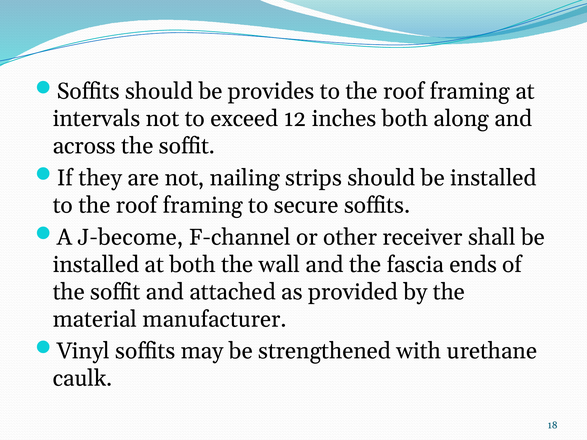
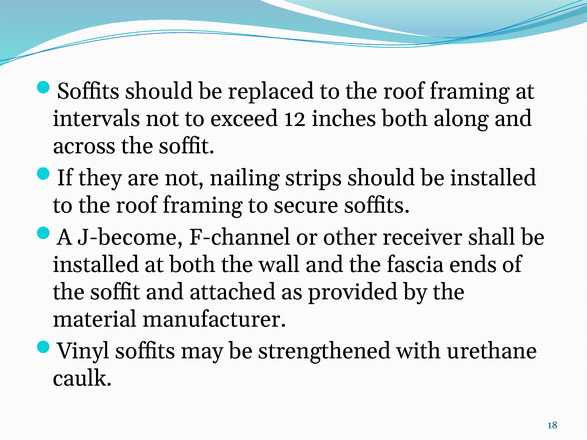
provides: provides -> replaced (271, 92)
